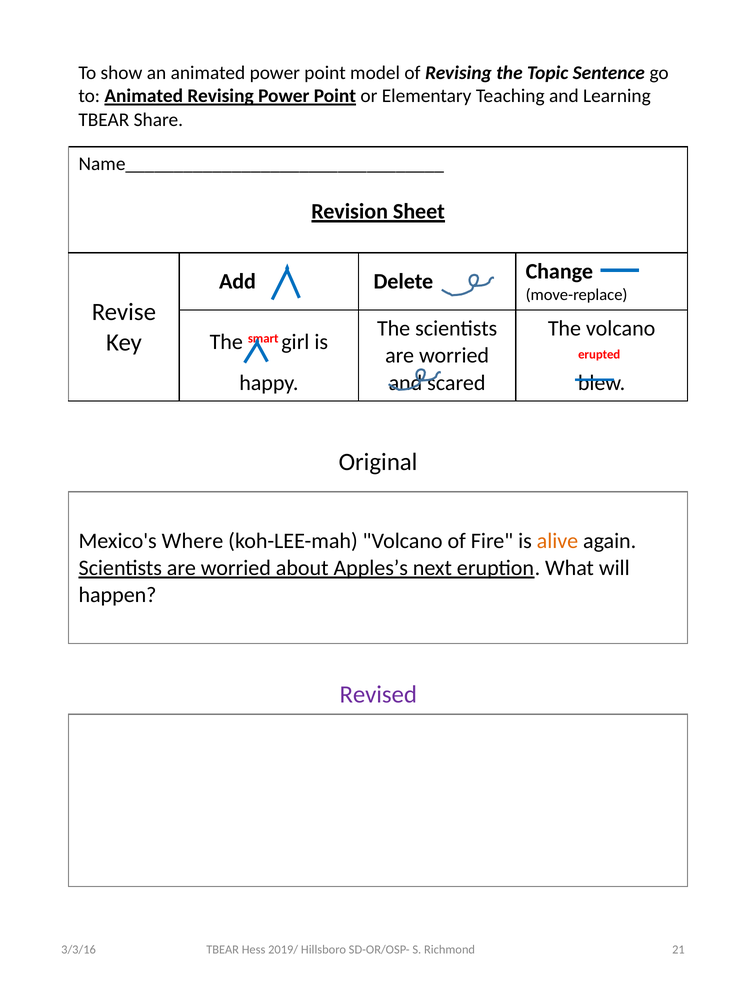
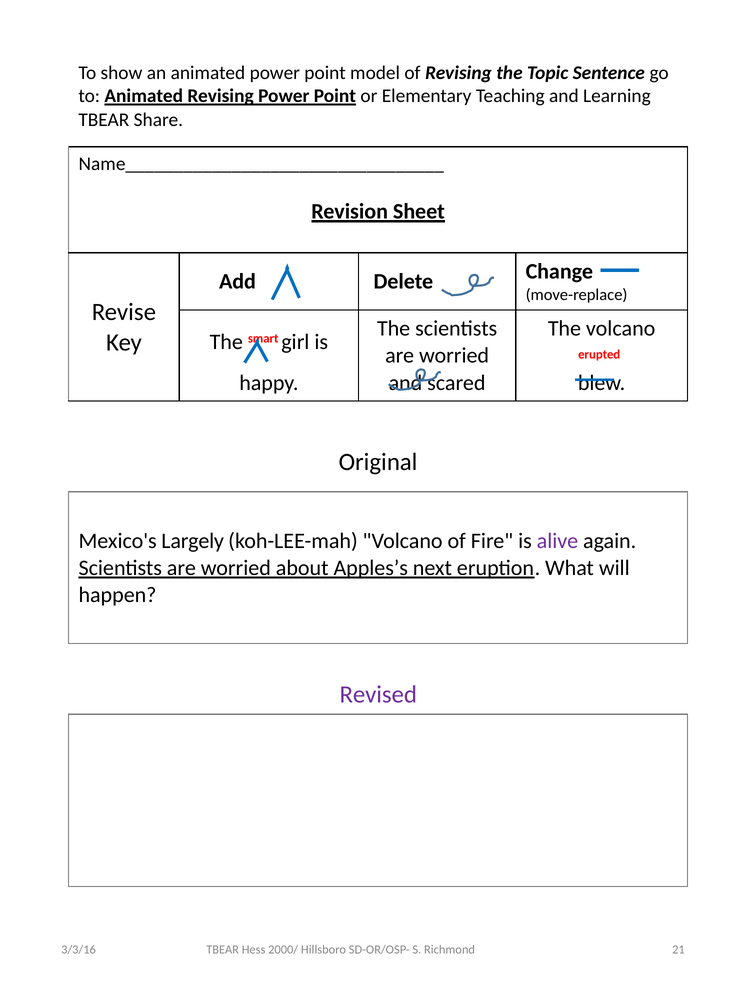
Where: Where -> Largely (193, 541)
alive colour: orange -> purple (557, 541)
2019/: 2019/ -> 2000/ (283, 949)
